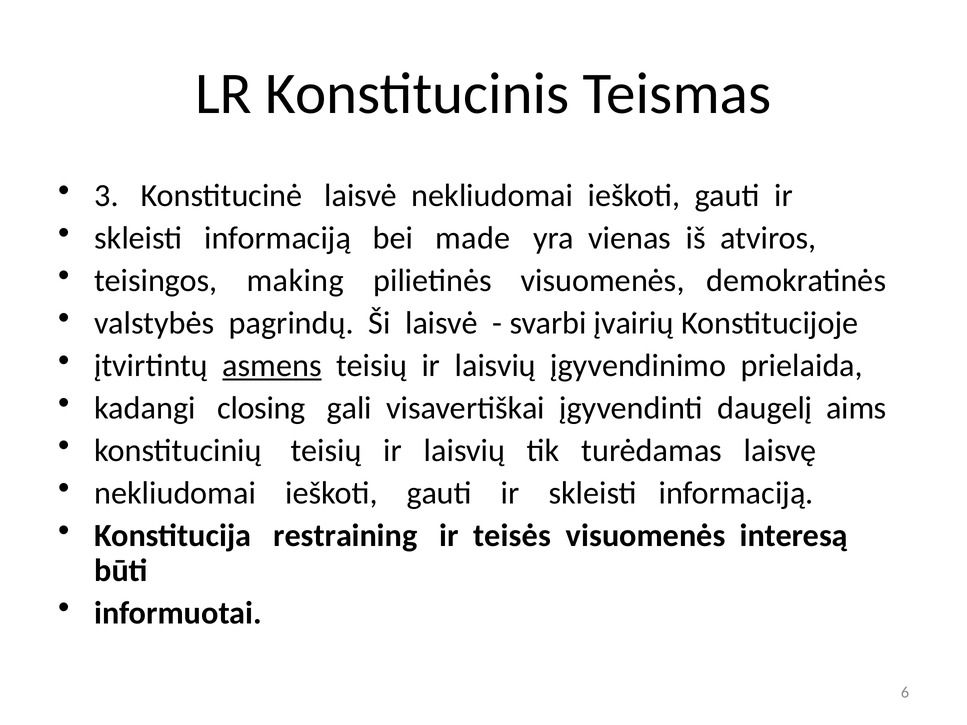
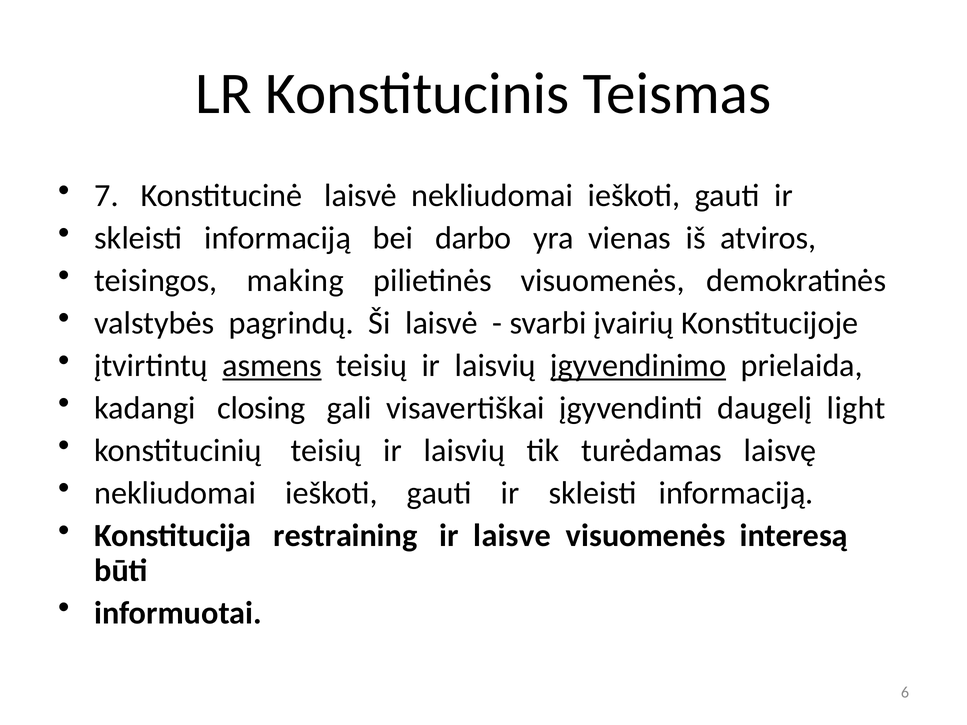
3: 3 -> 7 (107, 196)
made: made -> darbo (473, 238)
įgyvendinimo underline: none -> present (638, 366)
aims: aims -> light (856, 408)
teisės: teisės -> laisve (512, 536)
